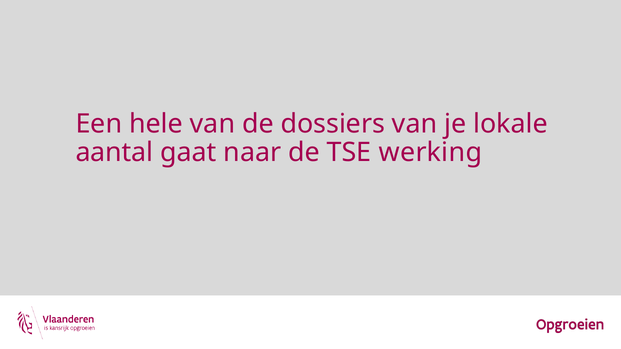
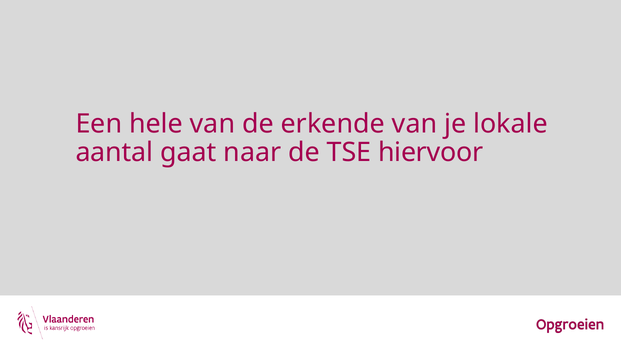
dossiers: dossiers -> erkende (333, 124)
werking: werking -> hiervoor (431, 153)
